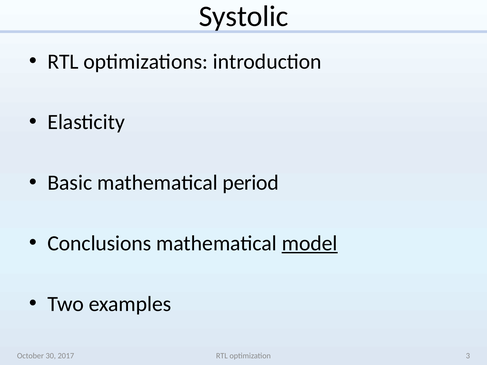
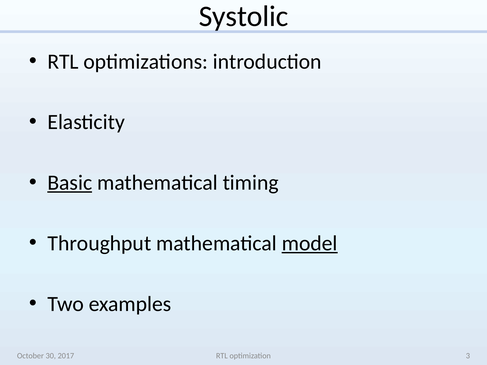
Basic underline: none -> present (70, 183)
period: period -> timing (251, 183)
Conclusions: Conclusions -> Throughput (99, 243)
